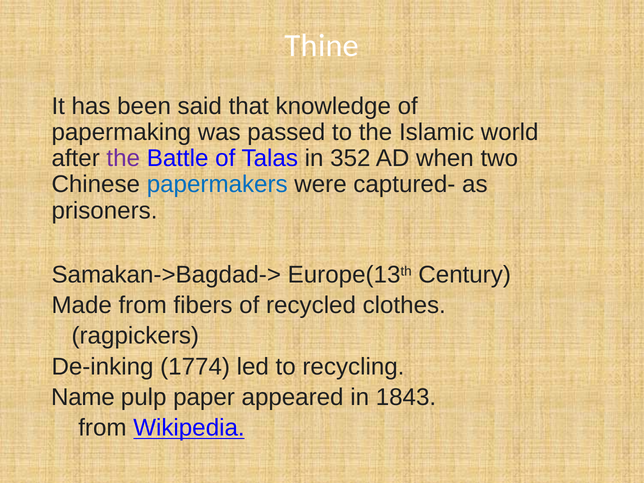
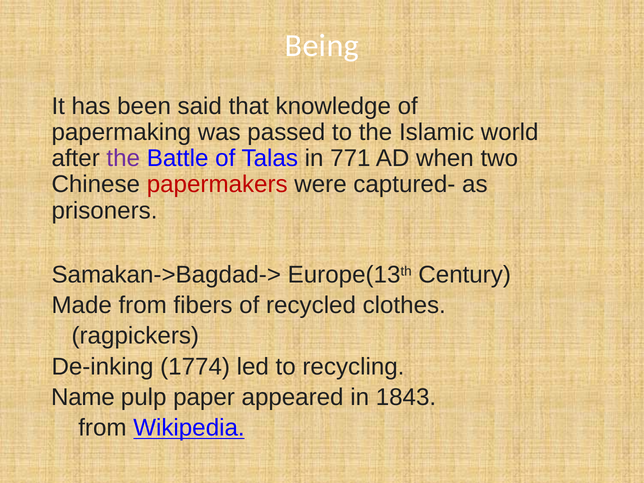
Thine: Thine -> Being (322, 46)
352: 352 -> 771 (350, 158)
papermakers colour: blue -> red (217, 184)
